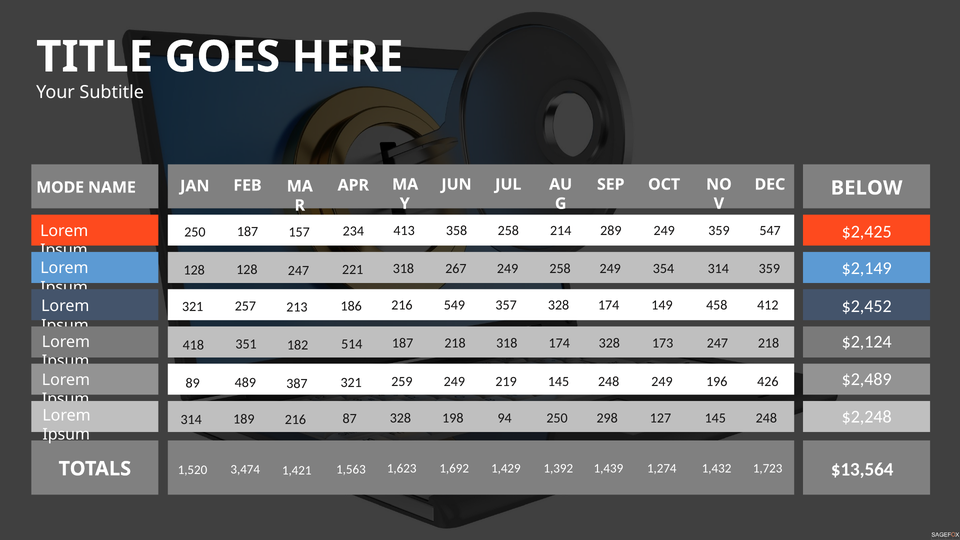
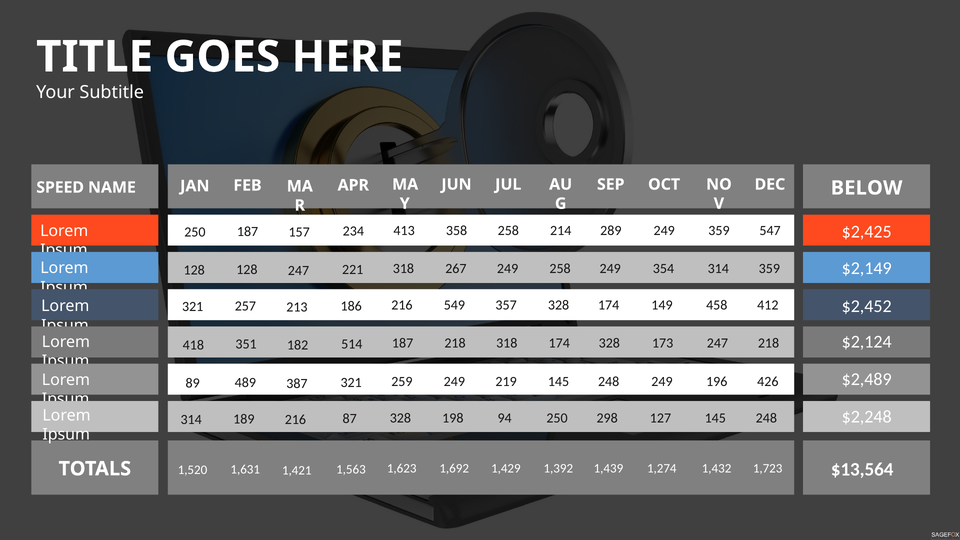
MODE: MODE -> SPEED (60, 187)
3,474: 3,474 -> 1,631 (245, 469)
